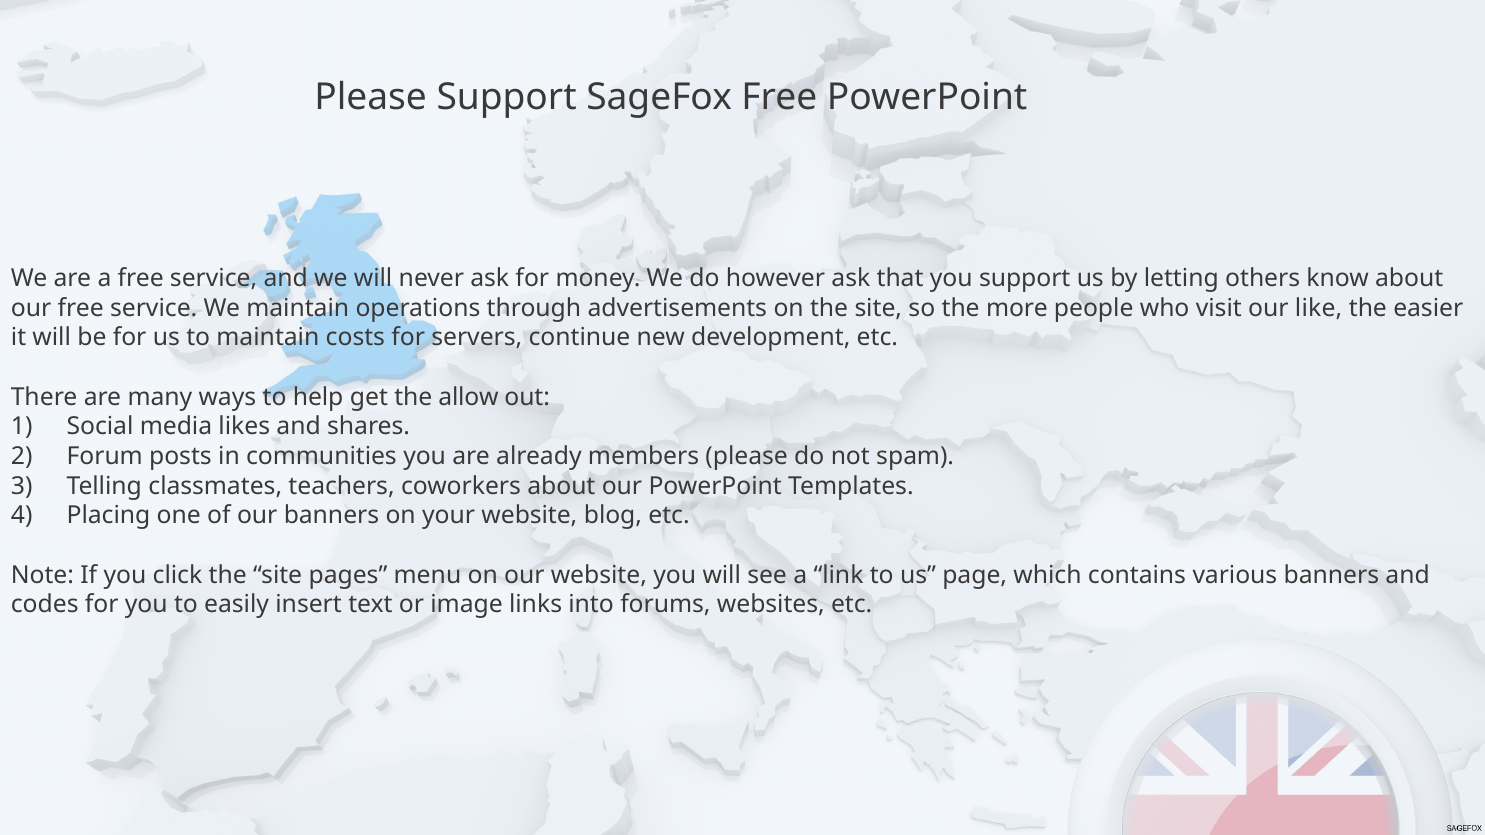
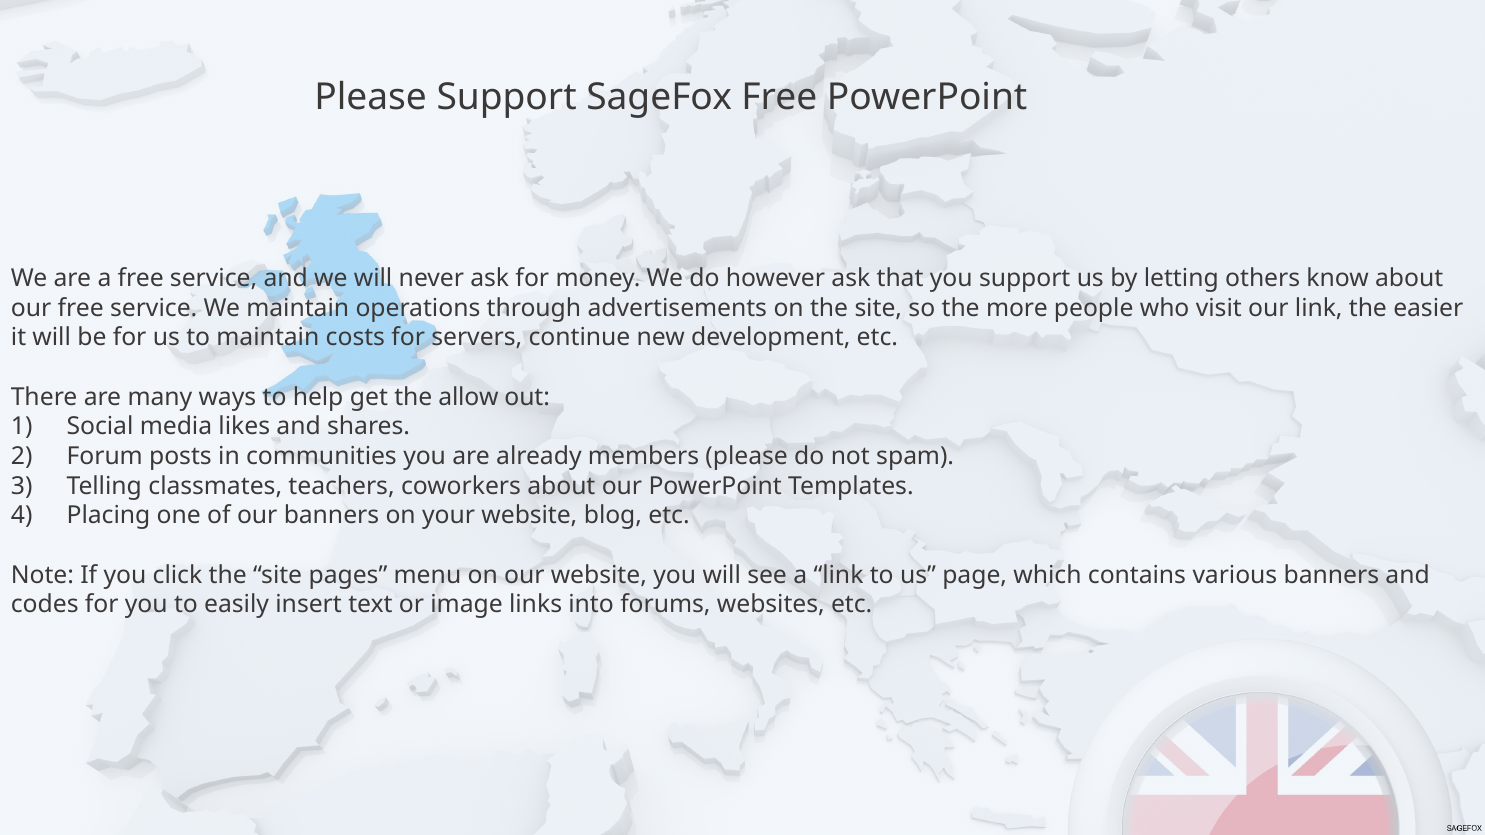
our like: like -> link (1319, 308)
